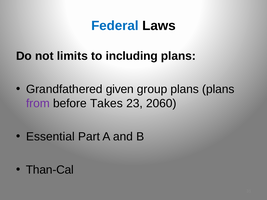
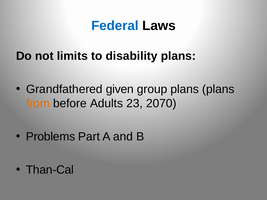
including: including -> disability (132, 56)
from colour: purple -> orange (38, 104)
Takes: Takes -> Adults (106, 104)
2060: 2060 -> 2070 (161, 104)
Essential: Essential -> Problems (50, 137)
